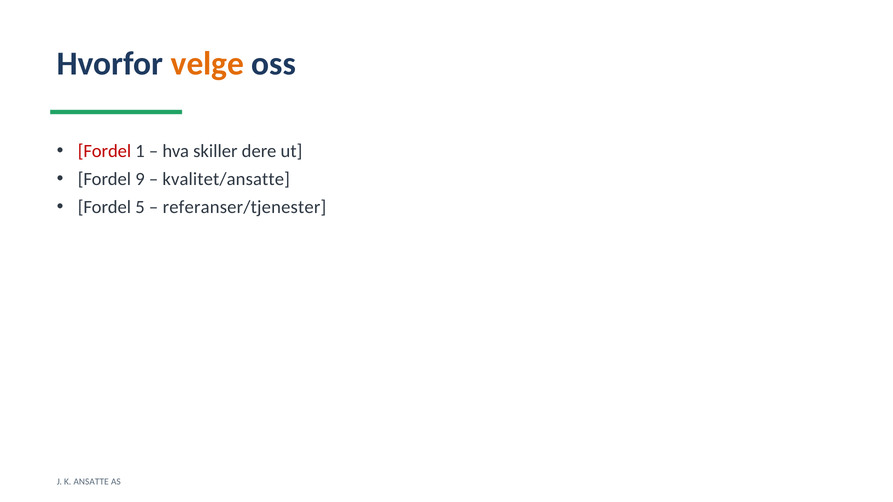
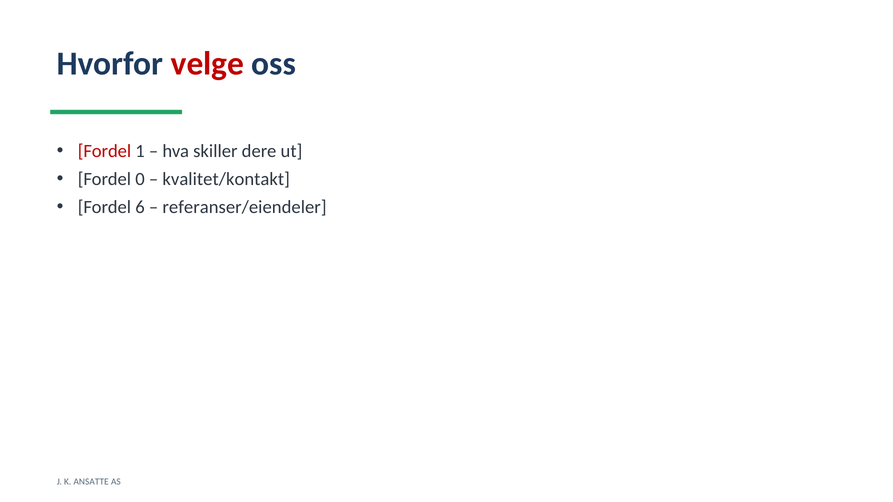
velge colour: orange -> red (207, 64)
9: 9 -> 0 (140, 179)
kvalitet/ansatte: kvalitet/ansatte -> kvalitet/kontakt (226, 179)
5: 5 -> 6 (140, 207)
referanser/tjenester: referanser/tjenester -> referanser/eiendeler (245, 207)
